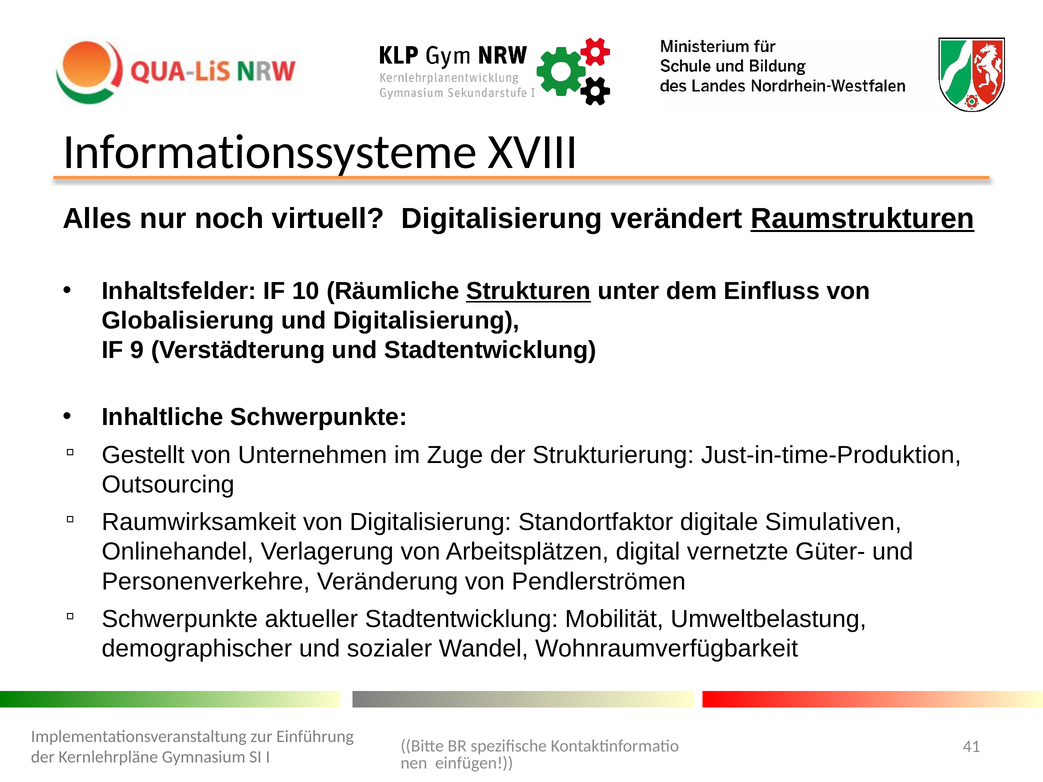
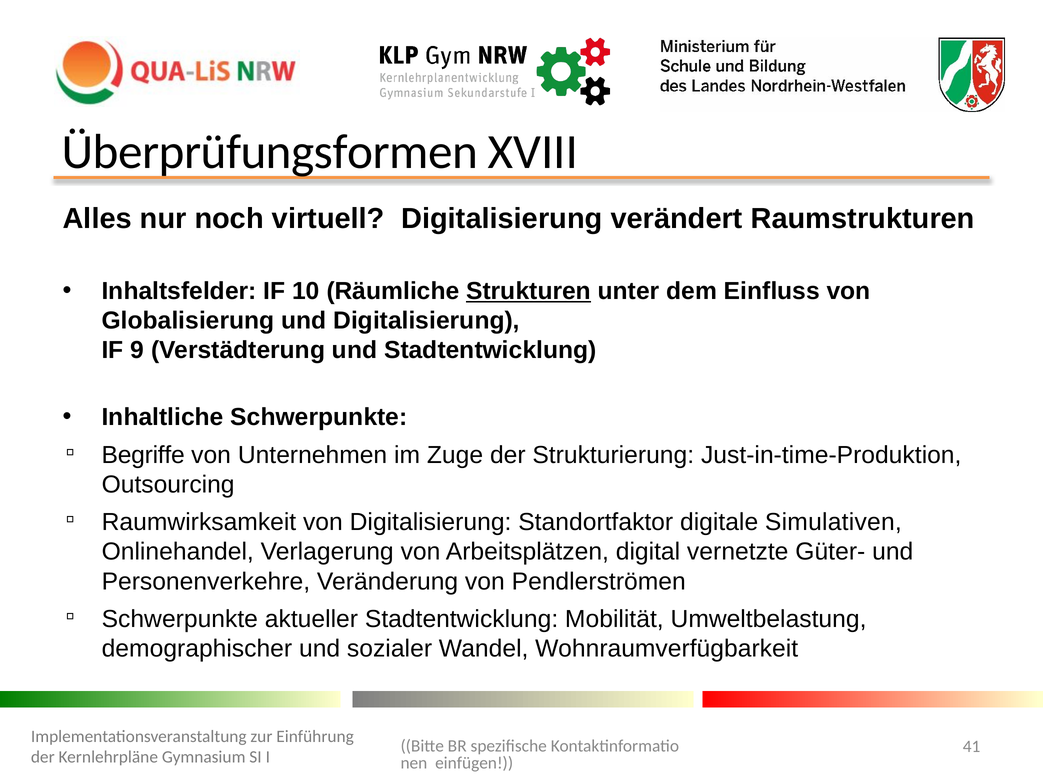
Informationssysteme: Informationssysteme -> Überprüfungsformen (270, 152)
Raumstrukturen underline: present -> none (863, 219)
Gestellt: Gestellt -> Begriffe (143, 455)
